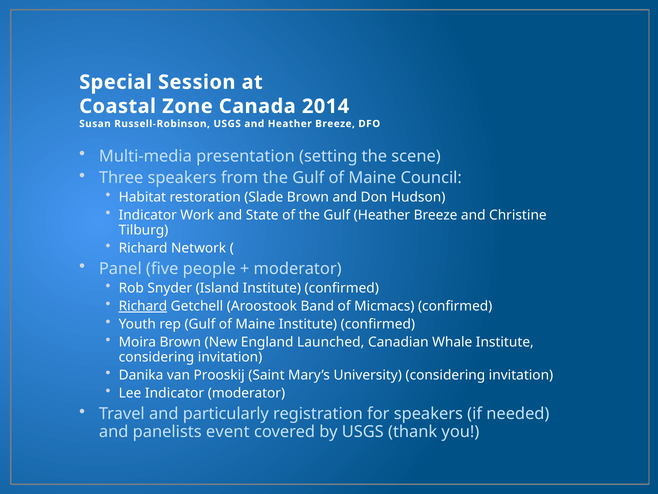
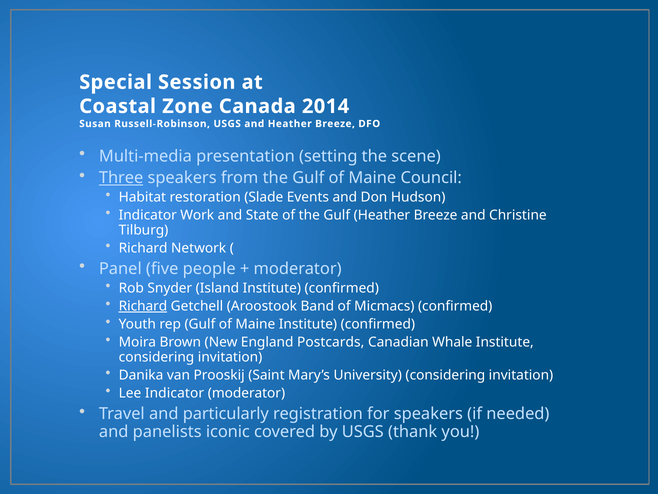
Three underline: none -> present (121, 178)
Slade Brown: Brown -> Events (308, 197)
Launched: Launched -> Postcards (331, 342)
event: event -> iconic (228, 431)
